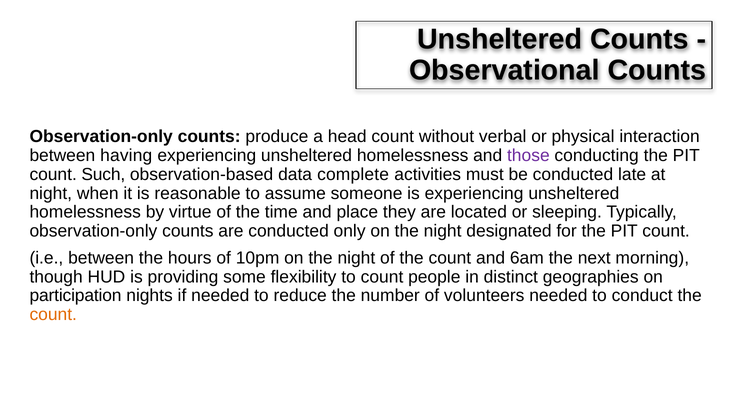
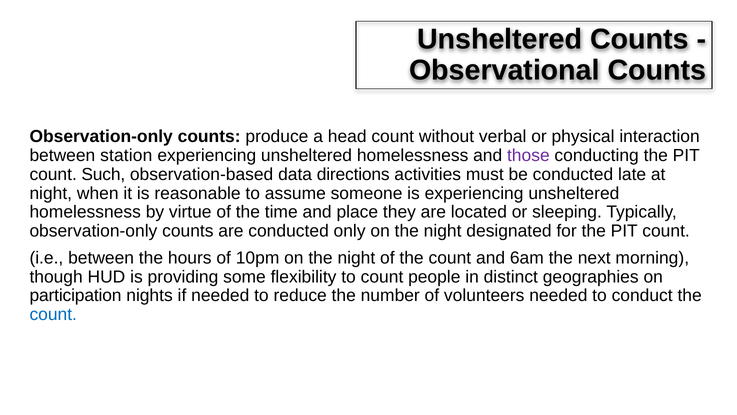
having: having -> station (126, 155)
complete: complete -> directions (353, 174)
count colour: orange -> blue (53, 314)
